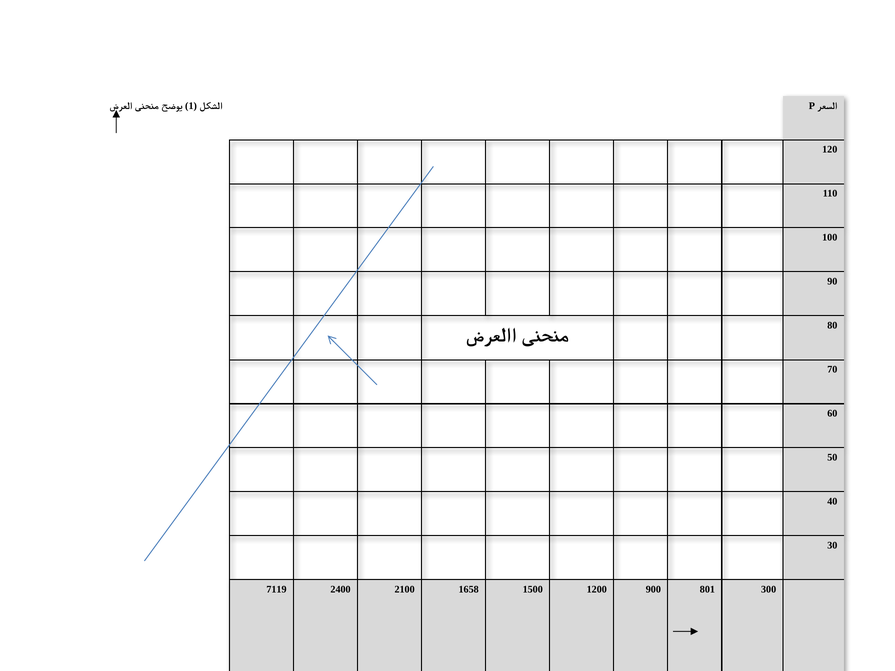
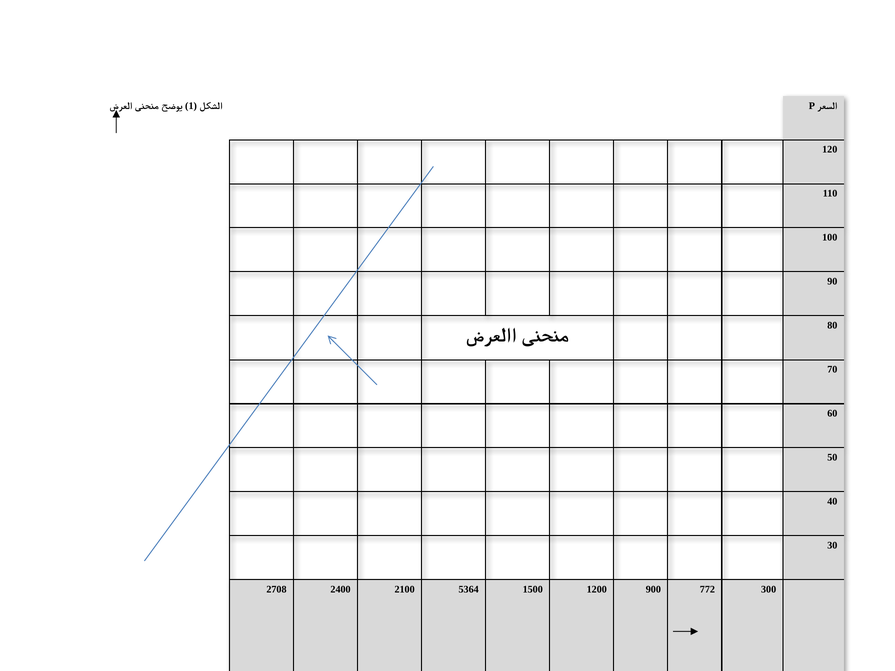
7119: 7119 -> 2708 (276, 589)
1658: 1658 -> 5364 (469, 589)
801: 801 -> 772 (707, 589)
